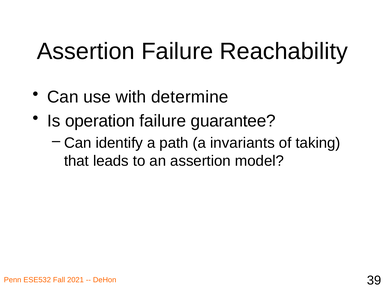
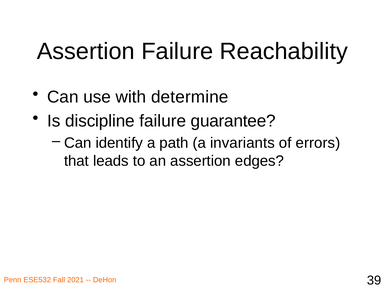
operation: operation -> discipline (100, 121)
taking: taking -> errors (318, 143)
model: model -> edges (259, 161)
